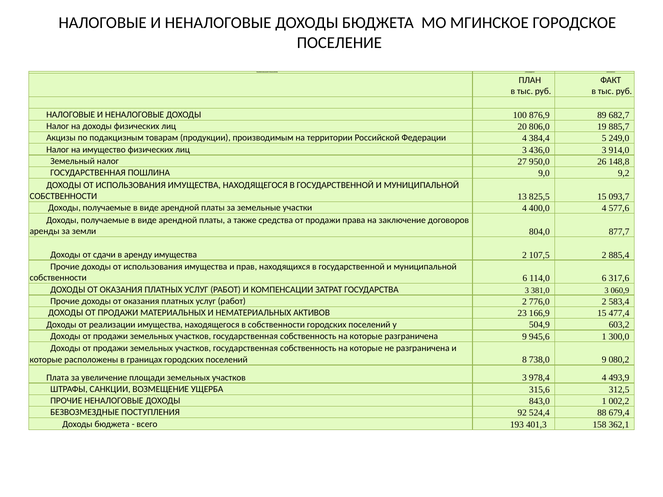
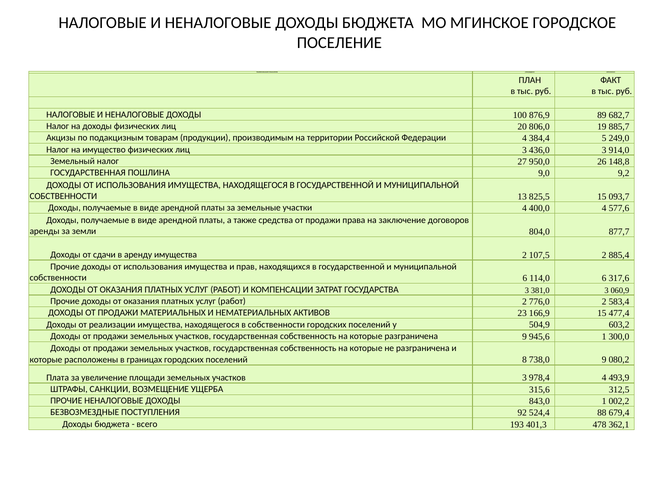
158: 158 -> 478 (600, 425)
